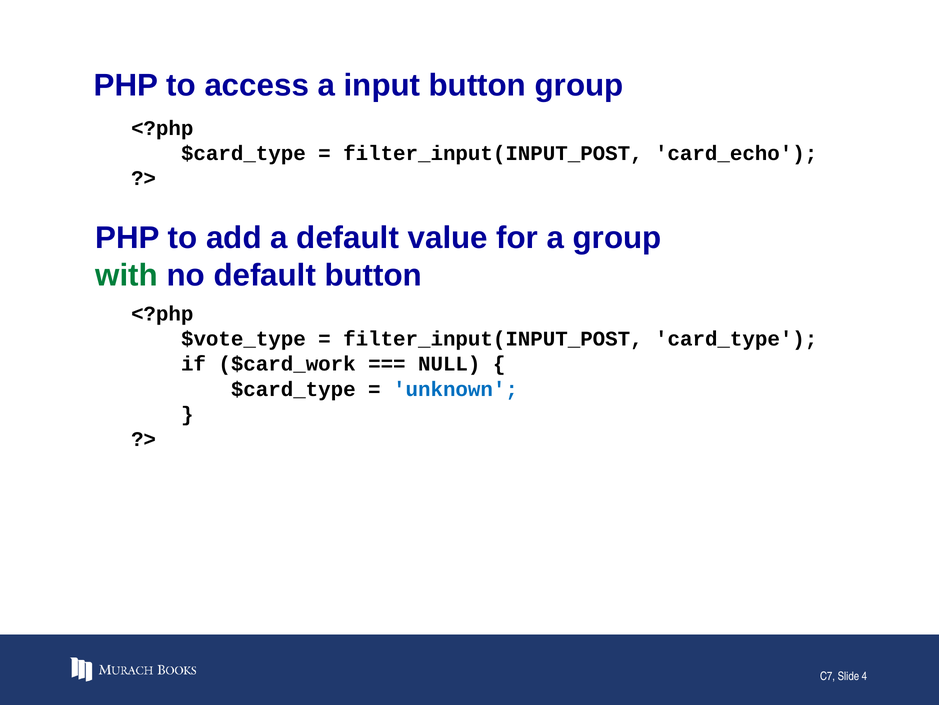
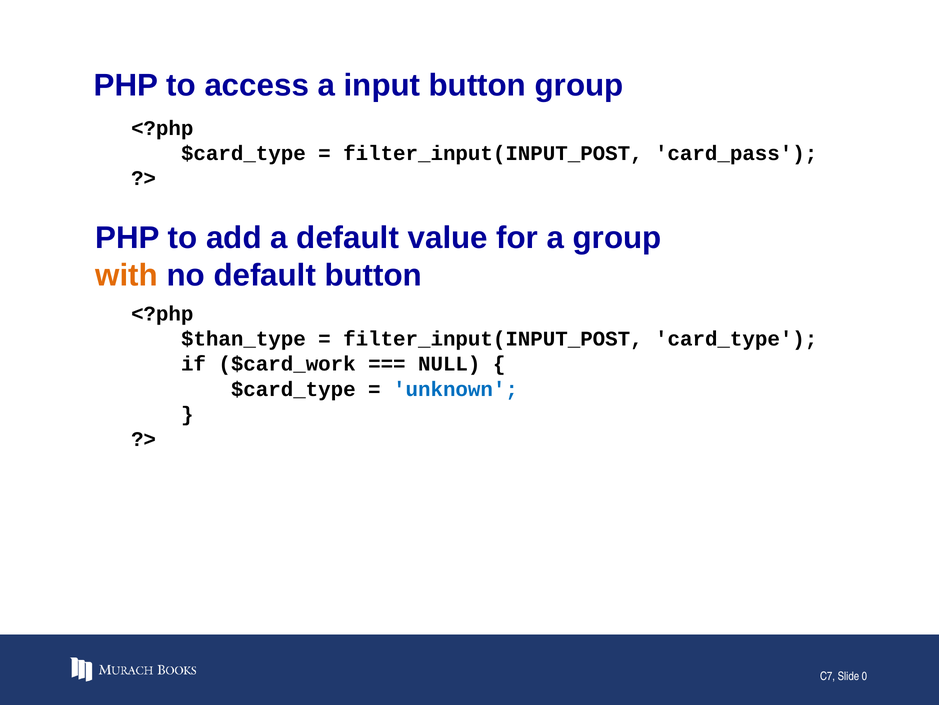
card_echo: card_echo -> card_pass (736, 153)
with colour: green -> orange (127, 275)
$vote_type: $vote_type -> $than_type (243, 339)
4: 4 -> 0 (864, 676)
